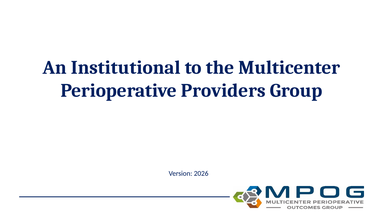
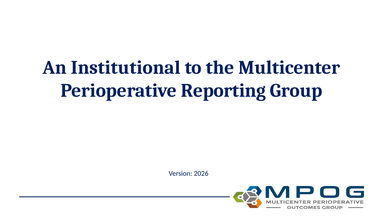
Providers: Providers -> Reporting (223, 90)
